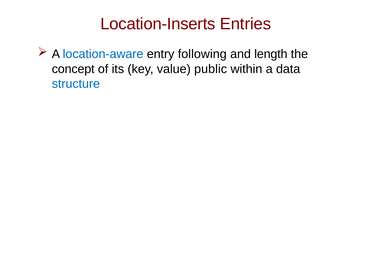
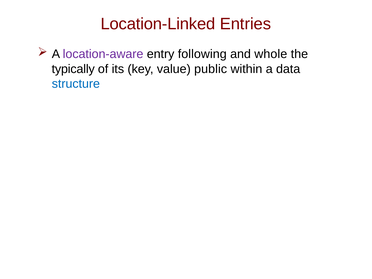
Location-Inserts: Location-Inserts -> Location-Linked (158, 24)
location-aware colour: blue -> purple (103, 54)
length: length -> whole (271, 54)
concept: concept -> typically (73, 69)
